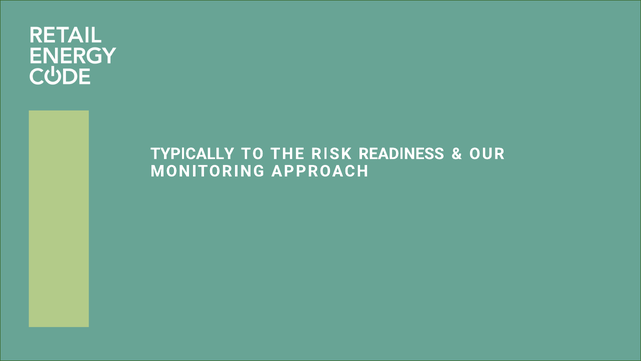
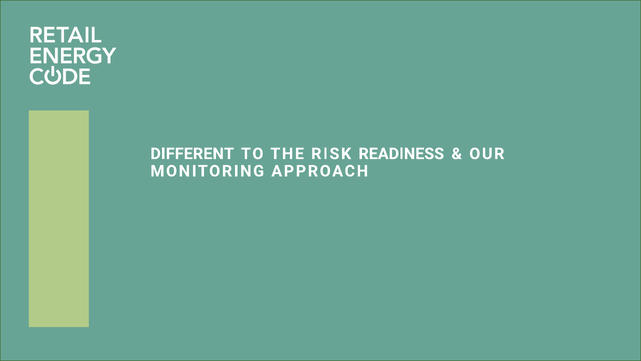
TYPICALLY: TYPICALLY -> DIFFERENT (192, 154)
